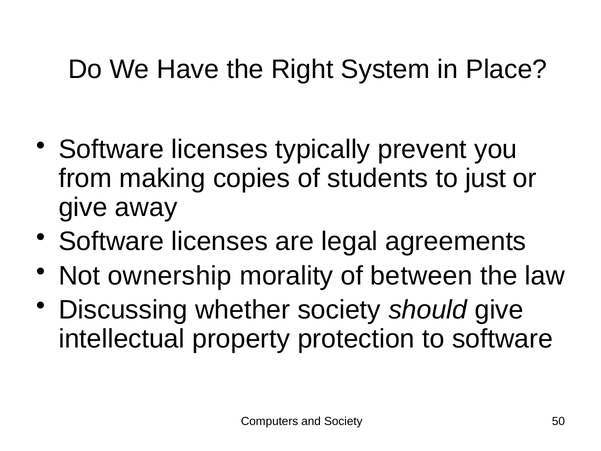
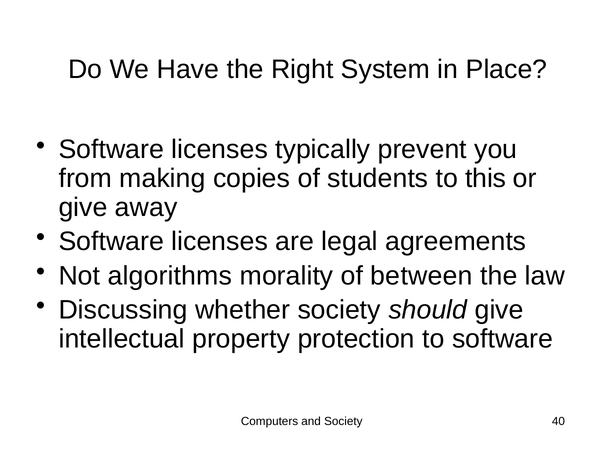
just: just -> this (486, 178)
ownership: ownership -> algorithms (170, 276)
50: 50 -> 40 (558, 421)
